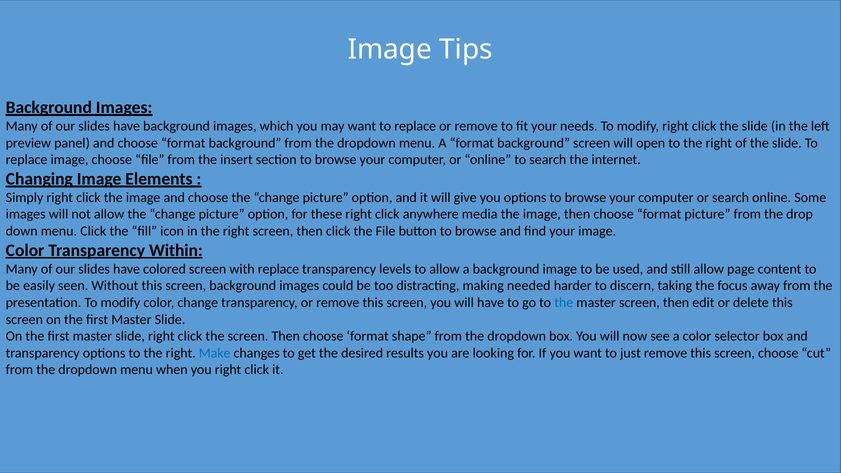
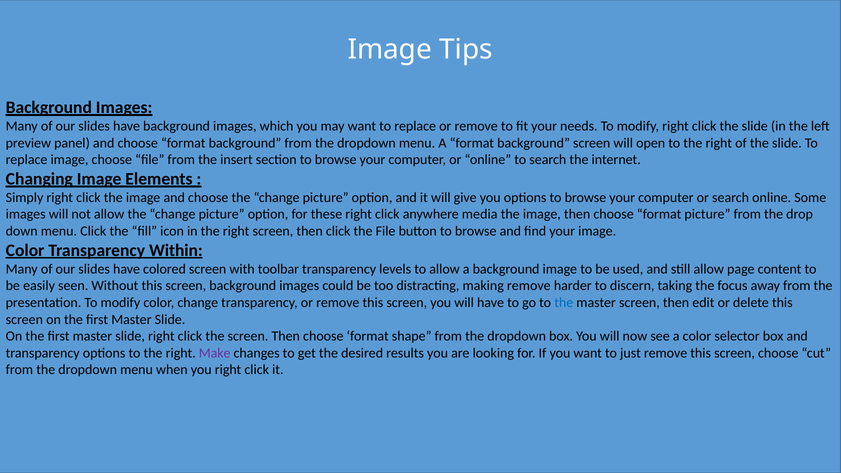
with replace: replace -> toolbar (278, 269)
making needed: needed -> remove (529, 286)
Make colour: blue -> purple (215, 353)
